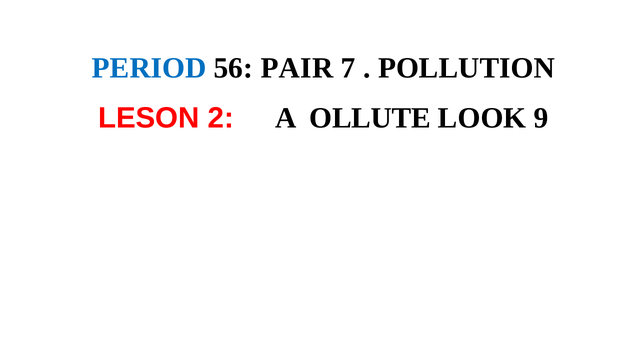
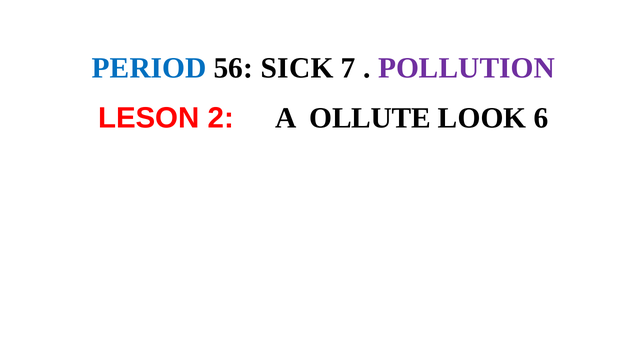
PAIR: PAIR -> SICK (297, 68)
POLLUTION colour: black -> purple (466, 68)
9: 9 -> 6 (541, 118)
